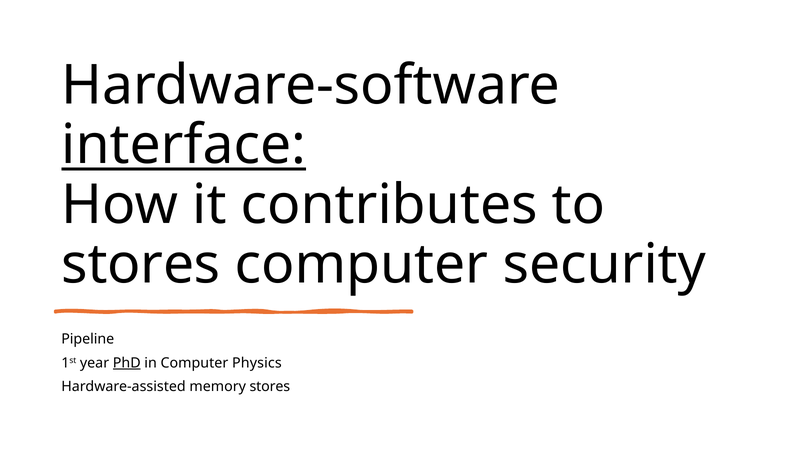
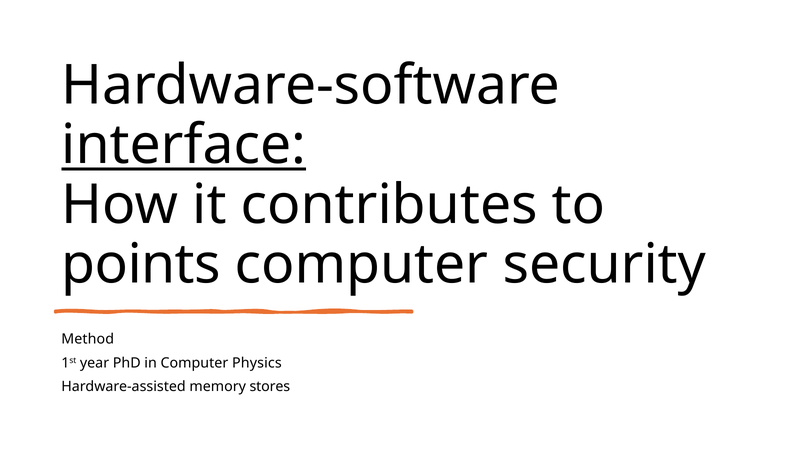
stores: stores -> points (141, 265)
Pipeline: Pipeline -> Method (88, 339)
PhD underline: present -> none (127, 363)
